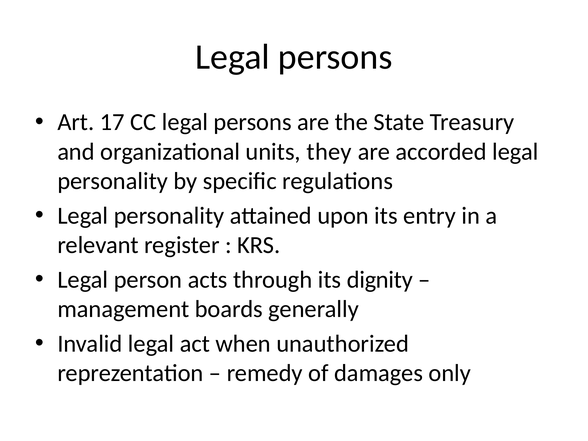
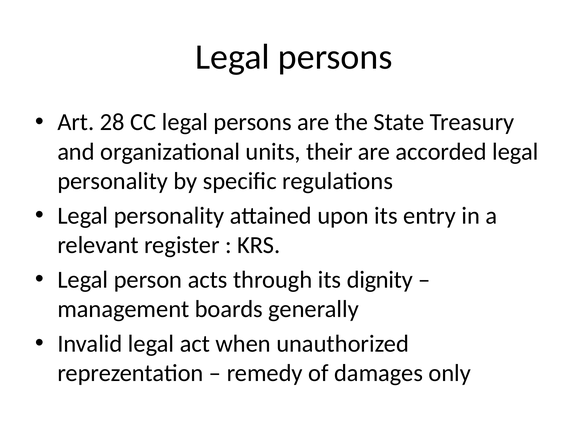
17: 17 -> 28 (112, 122)
they: they -> their (329, 152)
